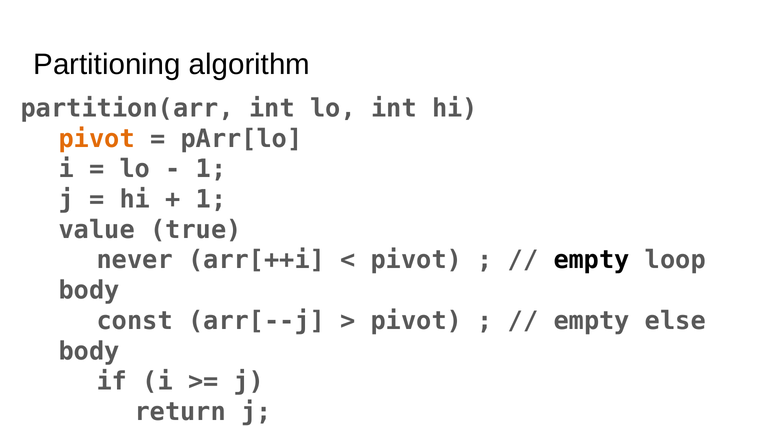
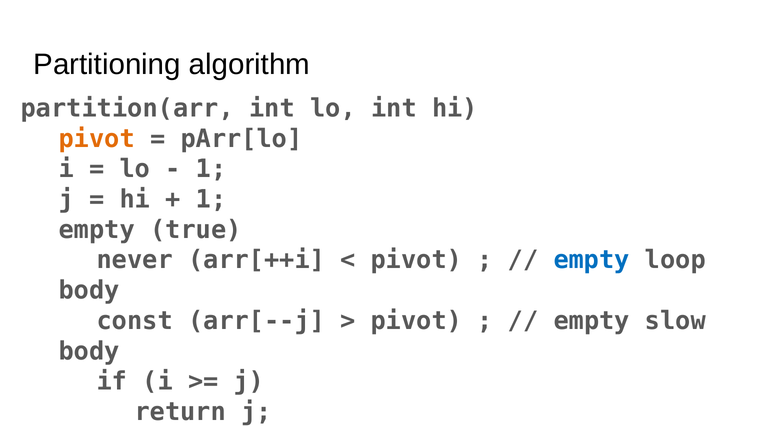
value: value -> empty (97, 230)
empty colour: black -> blue (592, 260)
else: else -> slow (675, 321)
